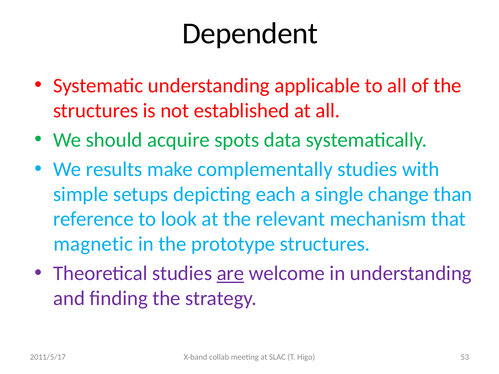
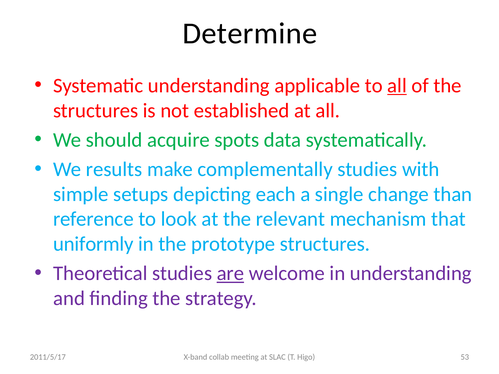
Dependent: Dependent -> Determine (250, 33)
all underline: none -> present (397, 86)
magnetic: magnetic -> uniformly (93, 244)
